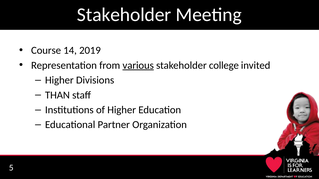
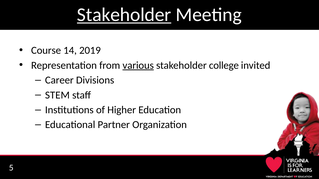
Stakeholder underline: none -> present (124, 15)
Higher: Higher -> Career (59, 80)
THAN: THAN -> STEM (57, 95)
